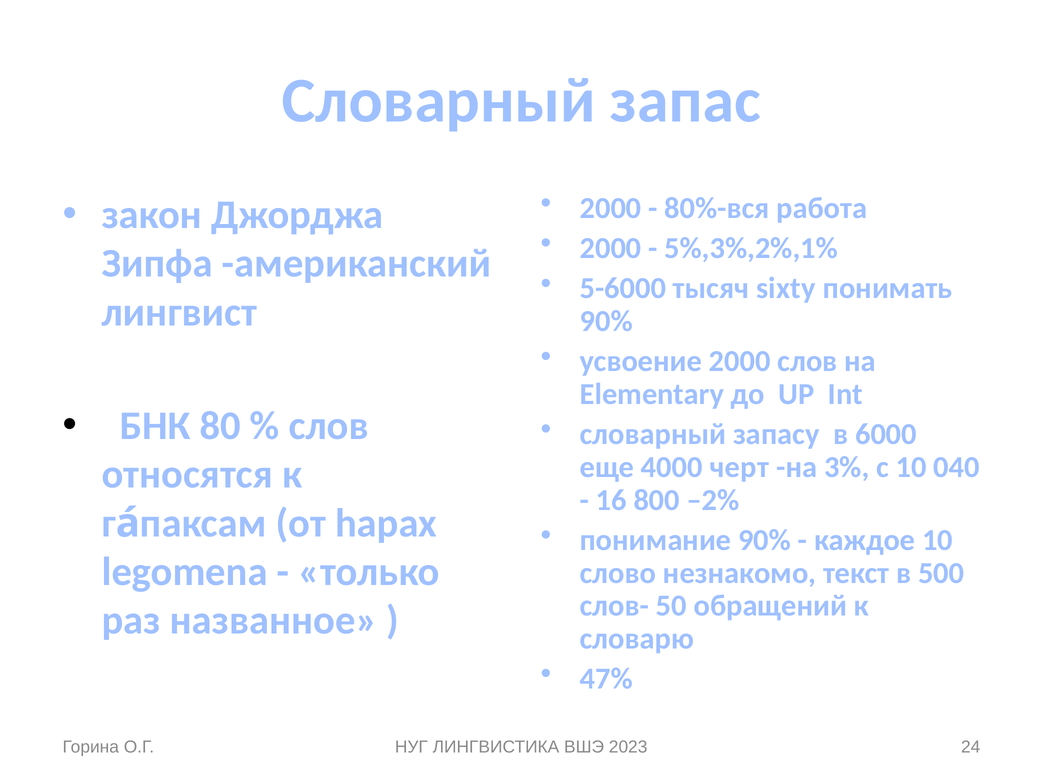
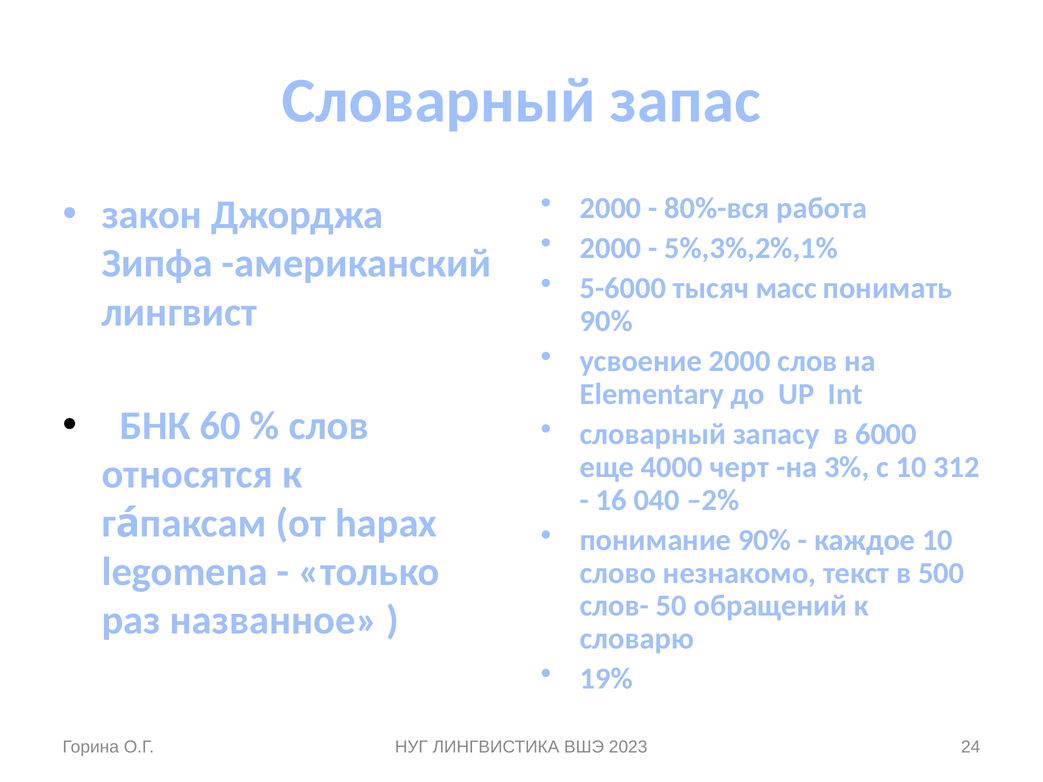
sixty: sixty -> масс (786, 288)
80: 80 -> 60 (220, 426)
040: 040 -> 312 (957, 467)
800: 800 -> 040 (657, 500)
47%: 47% -> 19% (606, 679)
